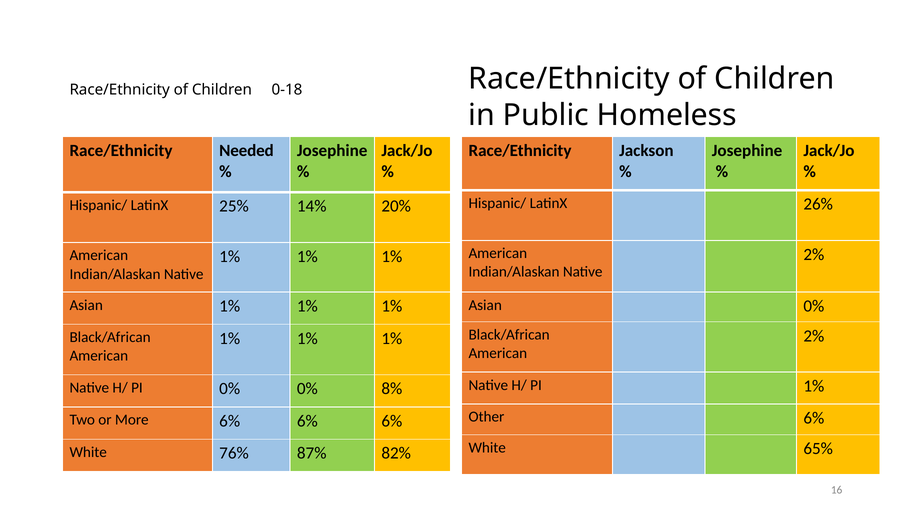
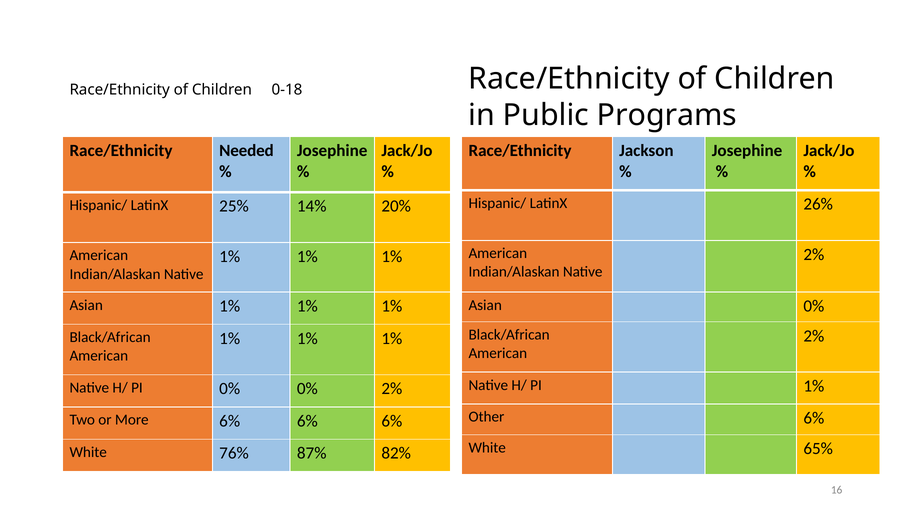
Public Homeless: Homeless -> Programs (667, 115)
0% 8%: 8% -> 2% (392, 389)
